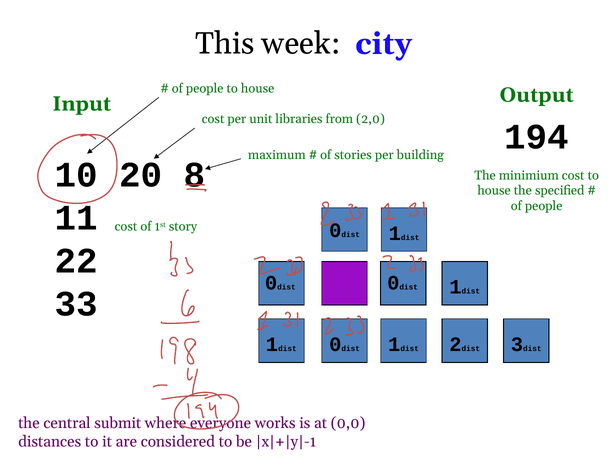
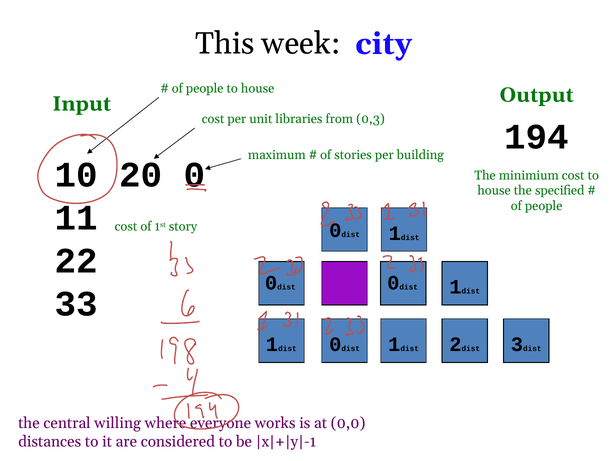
2,0: 2,0 -> 0,3 (371, 119)
20 8: 8 -> 0 (195, 175)
submit: submit -> willing (118, 423)
